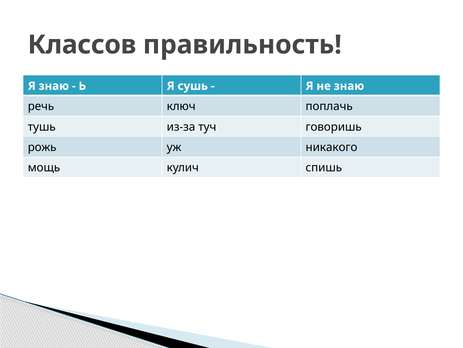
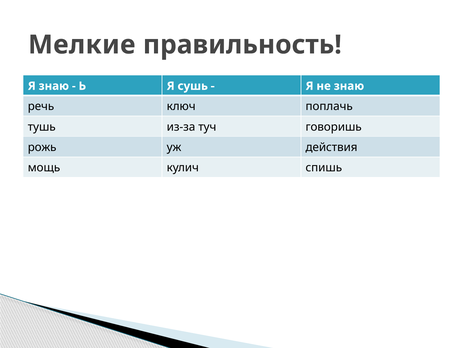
Классов: Классов -> Мелкие (82, 45)
никакого: никакого -> действия (332, 147)
